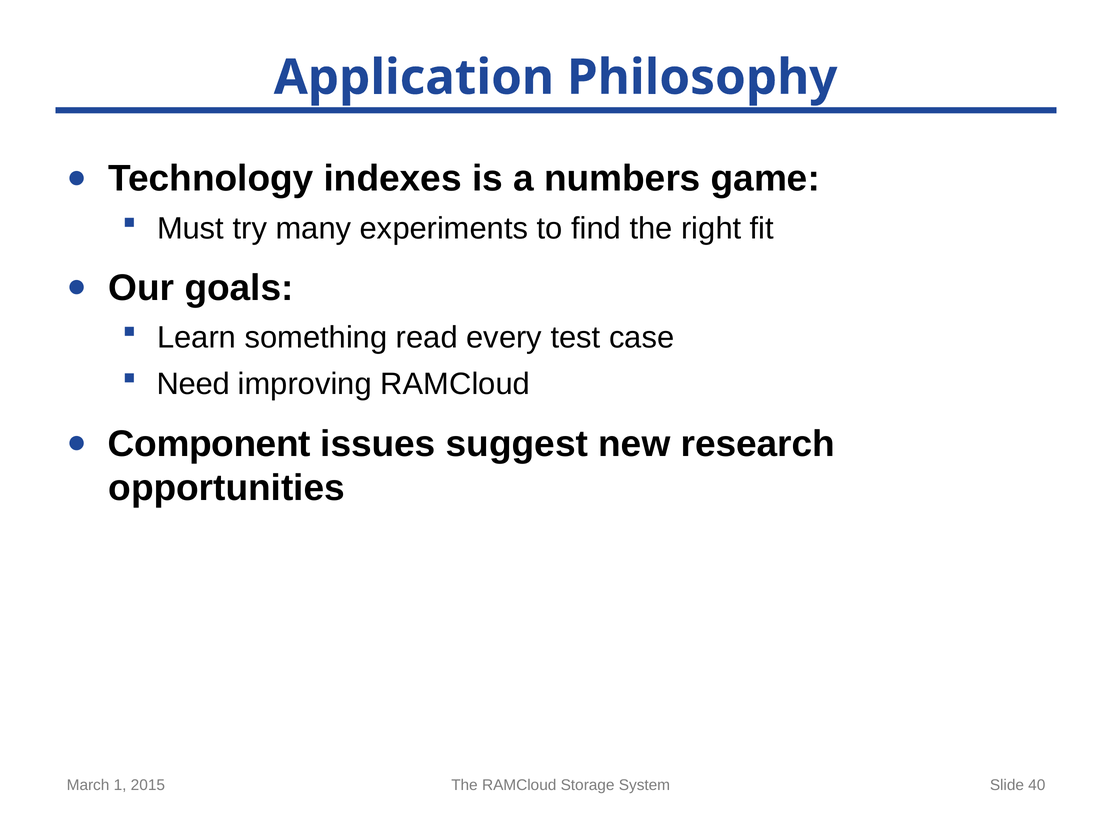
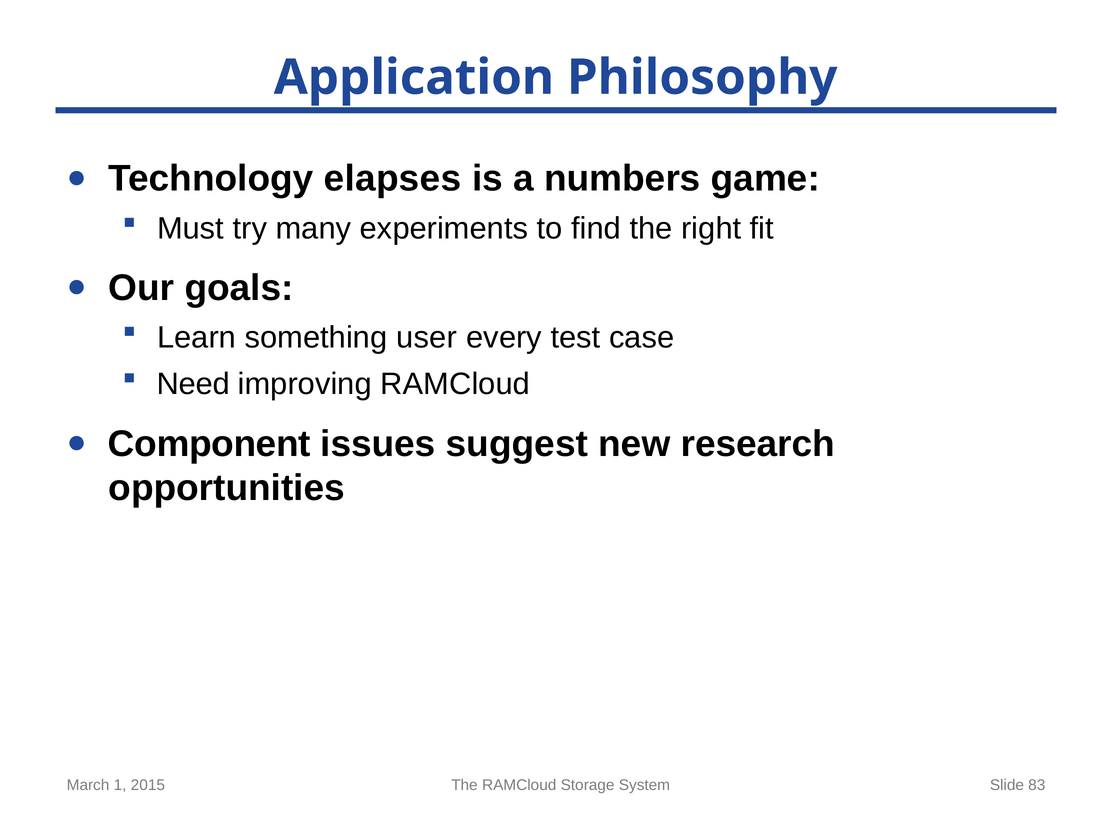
indexes: indexes -> elapses (393, 179)
read: read -> user (427, 338)
40: 40 -> 83 (1037, 785)
